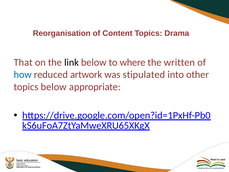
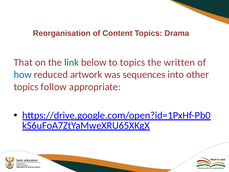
link colour: black -> green (72, 62)
to where: where -> topics (133, 62)
stipulated: stipulated -> sequences (144, 75)
topics below: below -> follow (54, 87)
